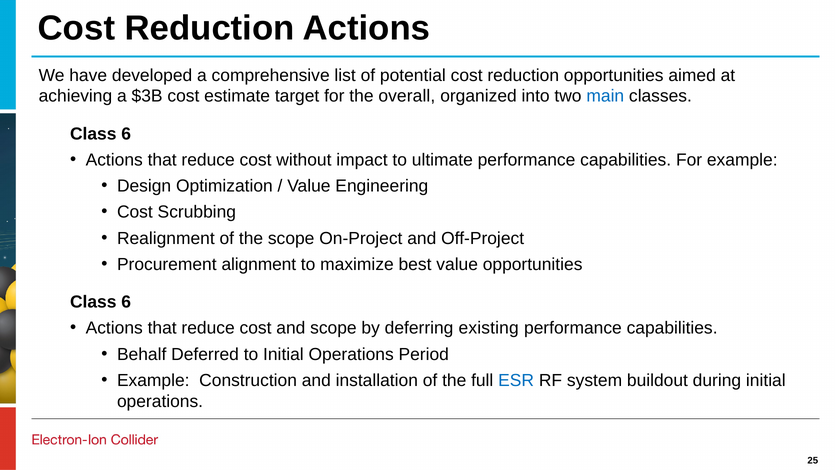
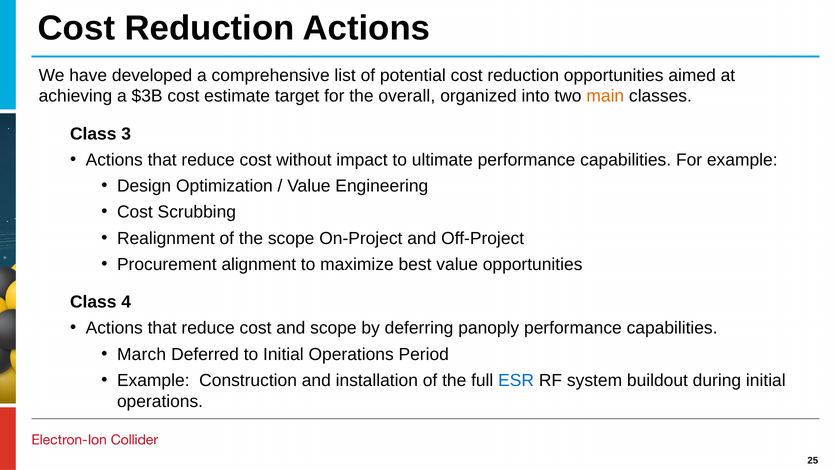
main colour: blue -> orange (605, 96)
6: 6 -> 3 (126, 134)
6: 6 -> 4 (126, 302)
existing: existing -> panoply (489, 328)
Behalf: Behalf -> March (142, 354)
